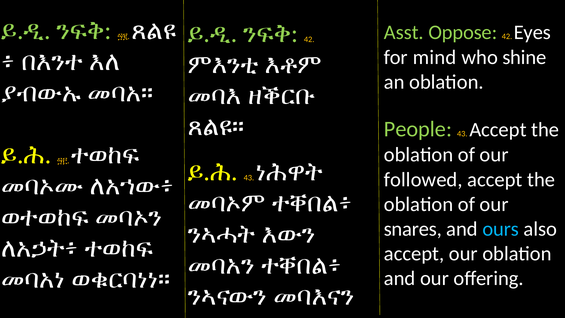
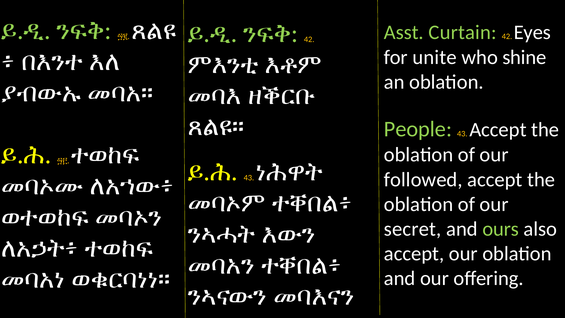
Oppose: Oppose -> Curtain (463, 32)
mind: mind -> unite (435, 57)
snares: snares -> secret (413, 229)
ours colour: light blue -> light green (501, 229)
